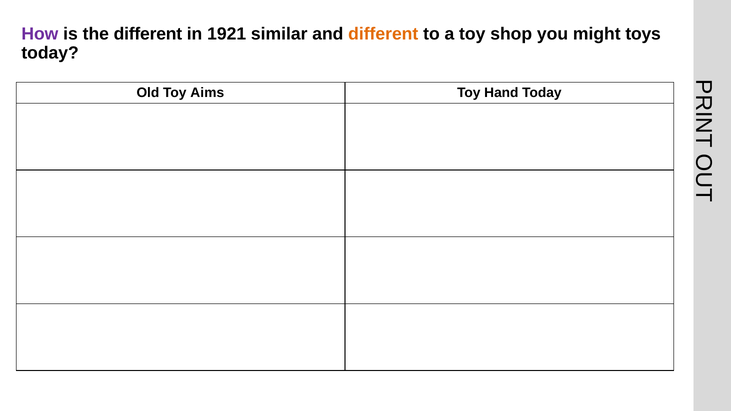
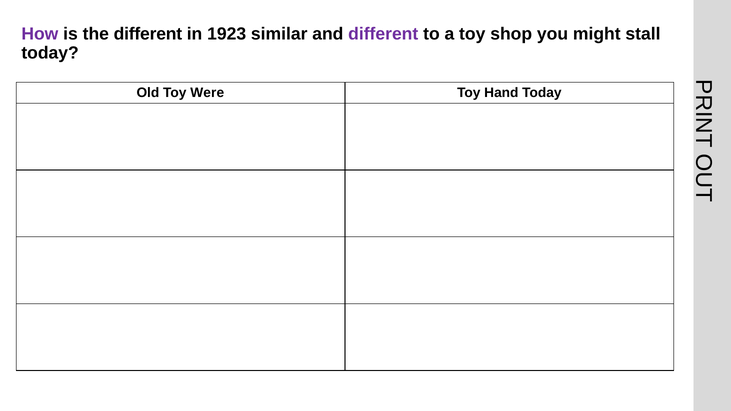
1921: 1921 -> 1923 (227, 34)
different colour: orange -> purple (383, 34)
toys: toys -> stall (643, 34)
Aims: Aims -> Were (207, 93)
